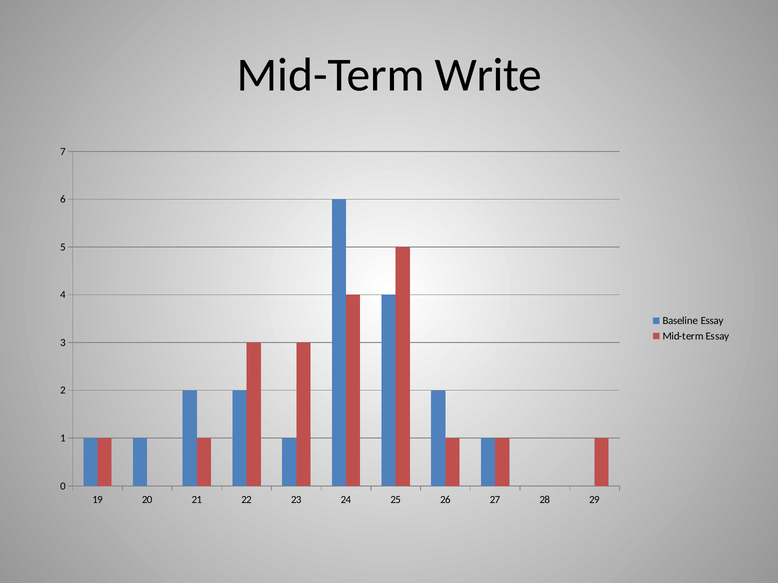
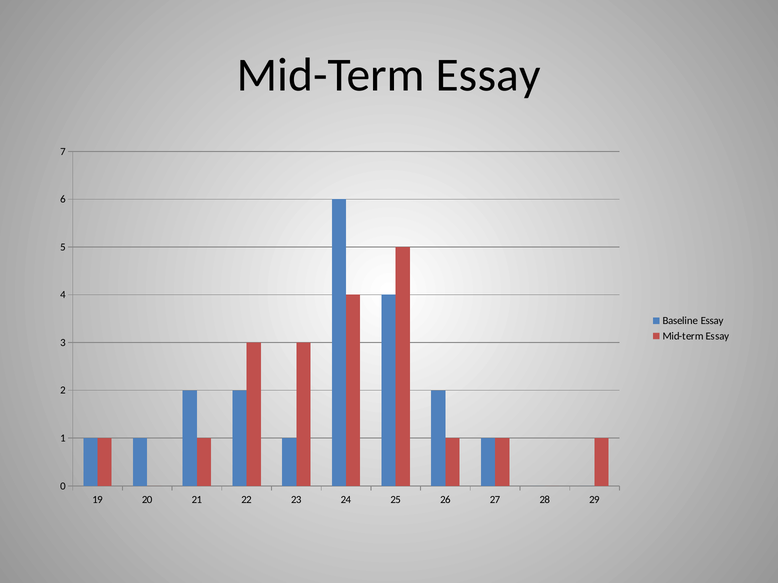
Write: Write -> Essay (488, 75)
